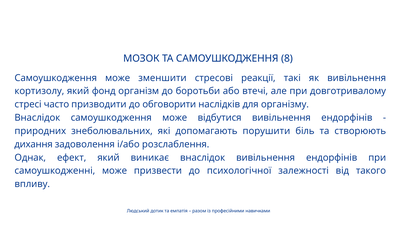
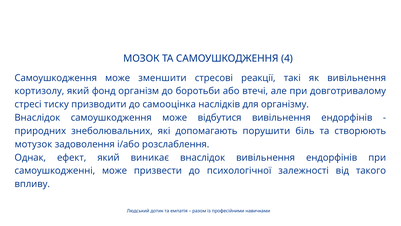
8: 8 -> 4 (287, 58)
часто: часто -> тиску (56, 104)
обговорити: обговорити -> самооцінка (169, 104)
дихання: дихання -> мотузок (33, 144)
